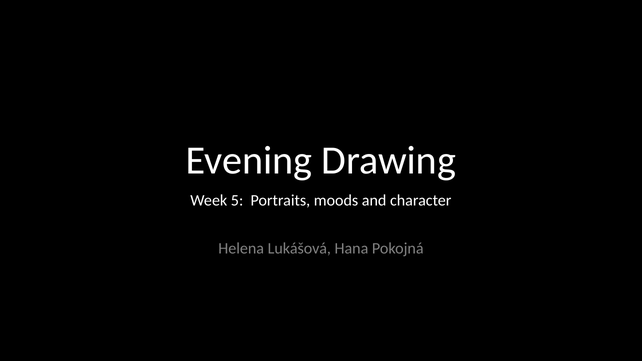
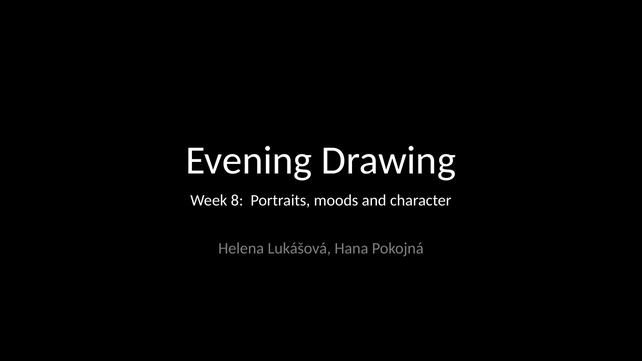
5: 5 -> 8 (237, 201)
